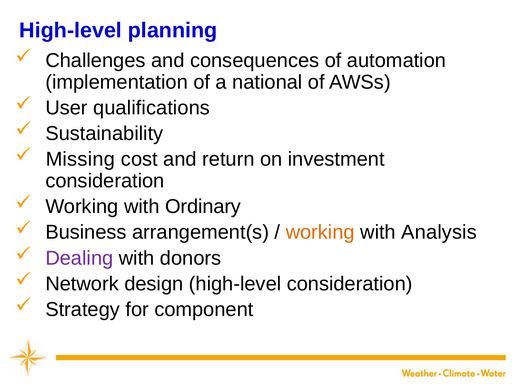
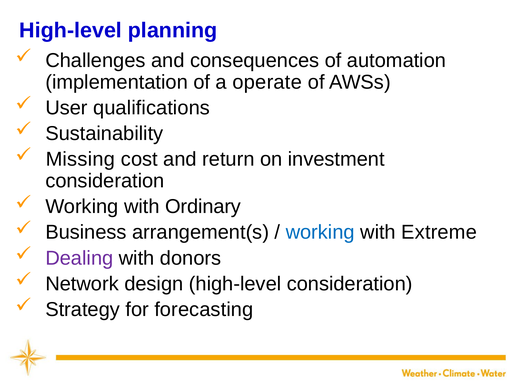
national: national -> operate (267, 82)
working colour: orange -> blue (320, 232)
Analysis: Analysis -> Extreme (439, 232)
component: component -> forecasting (204, 309)
